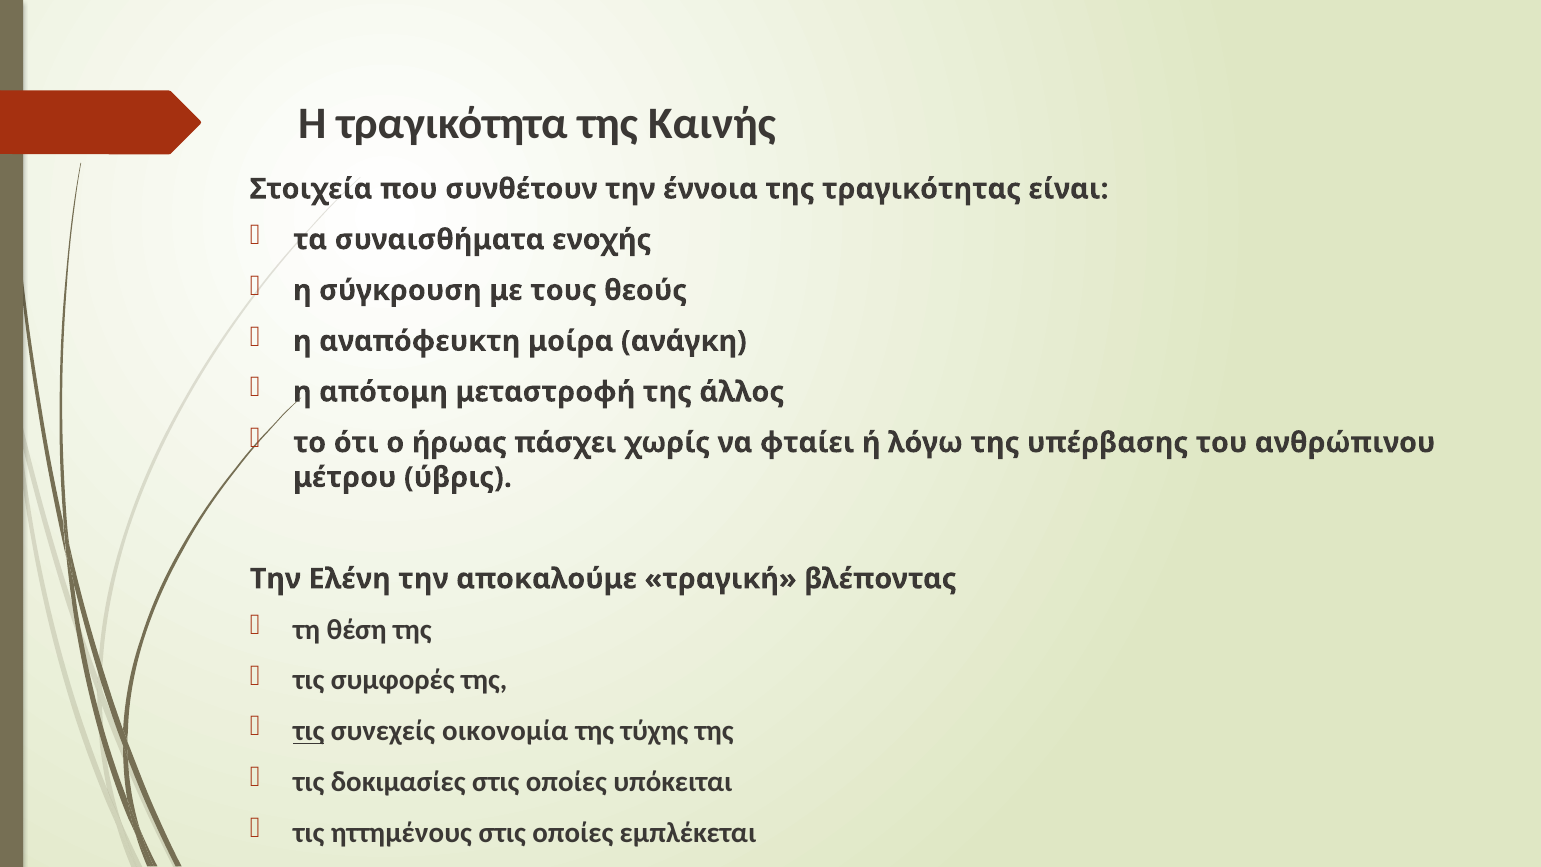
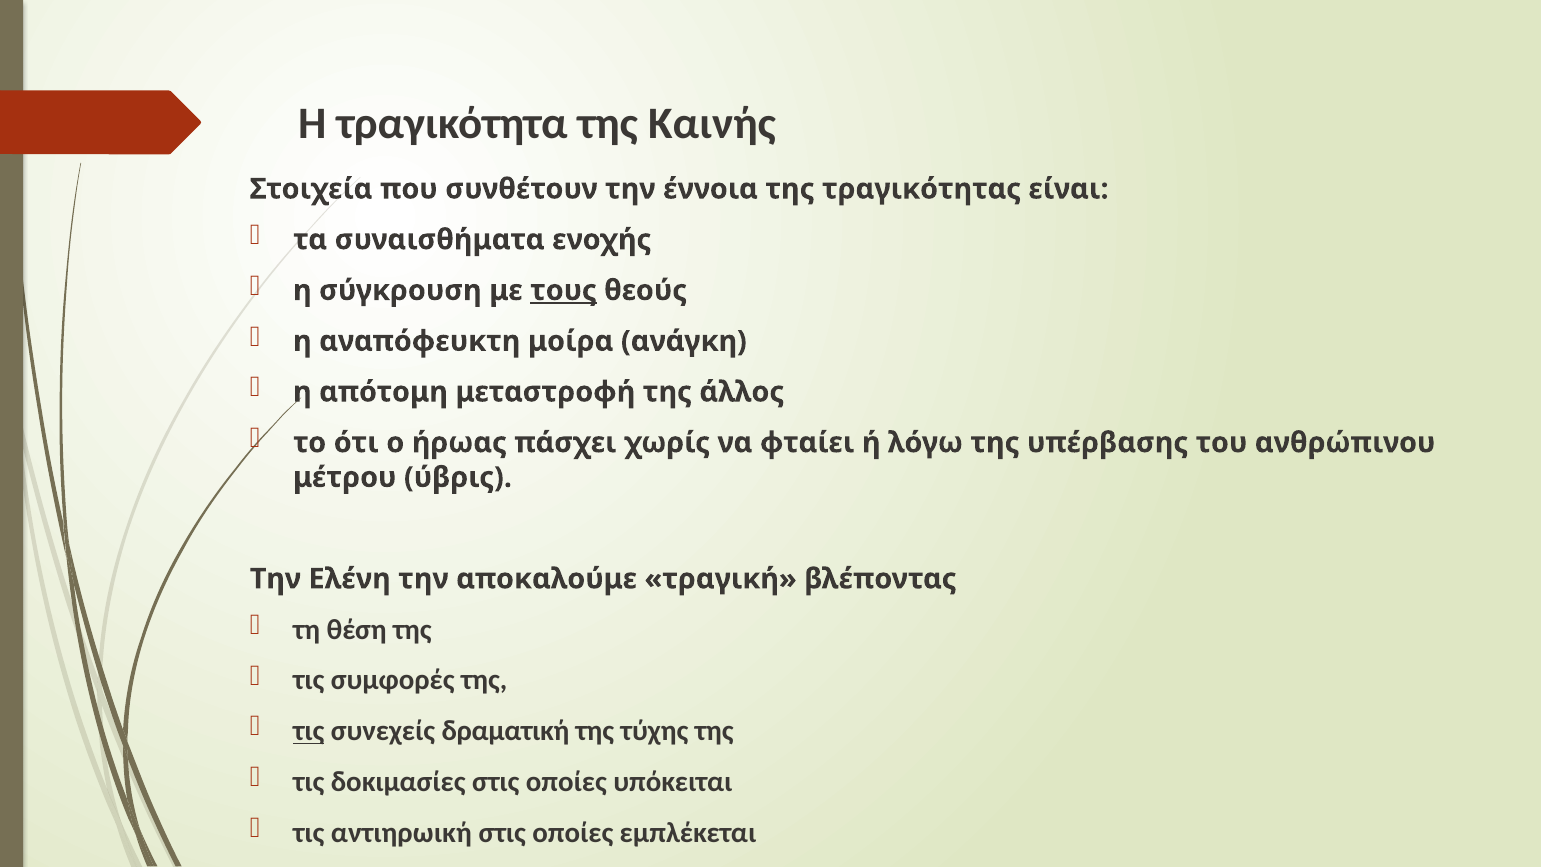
τους underline: none -> present (563, 290)
οικονομία: οικονομία -> δραματική (505, 731)
ηττημένους: ηττημένους -> αντιηρωική (401, 832)
